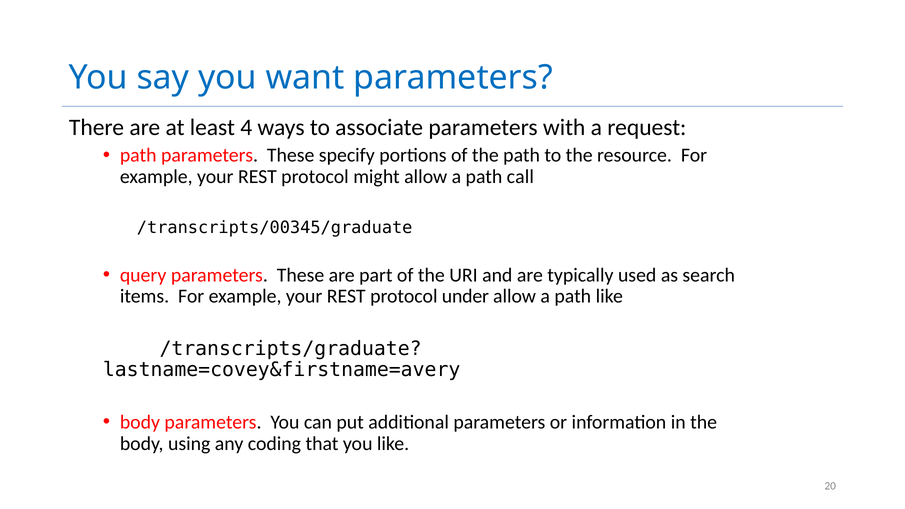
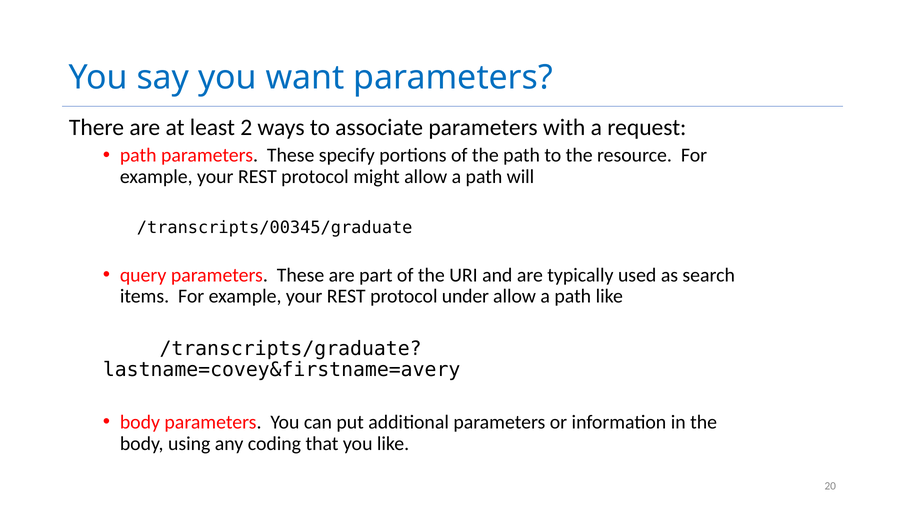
4: 4 -> 2 (246, 127)
call: call -> will (520, 177)
